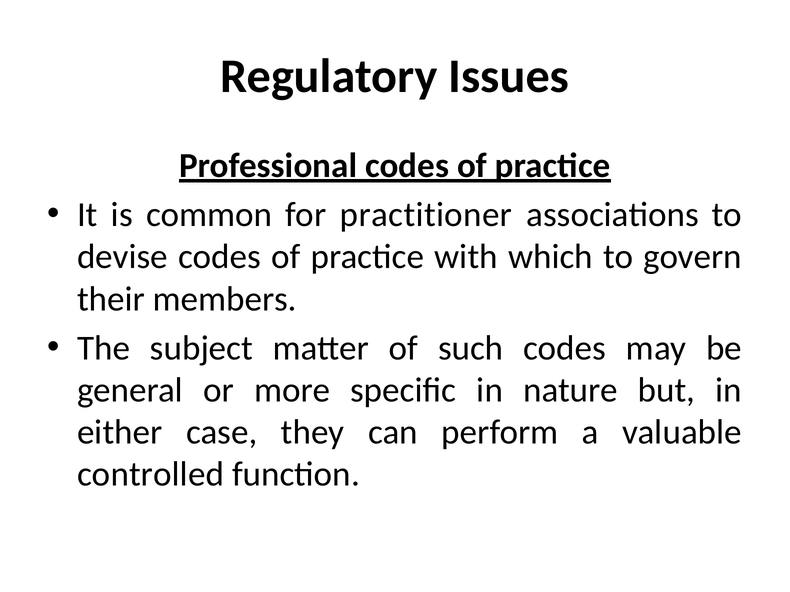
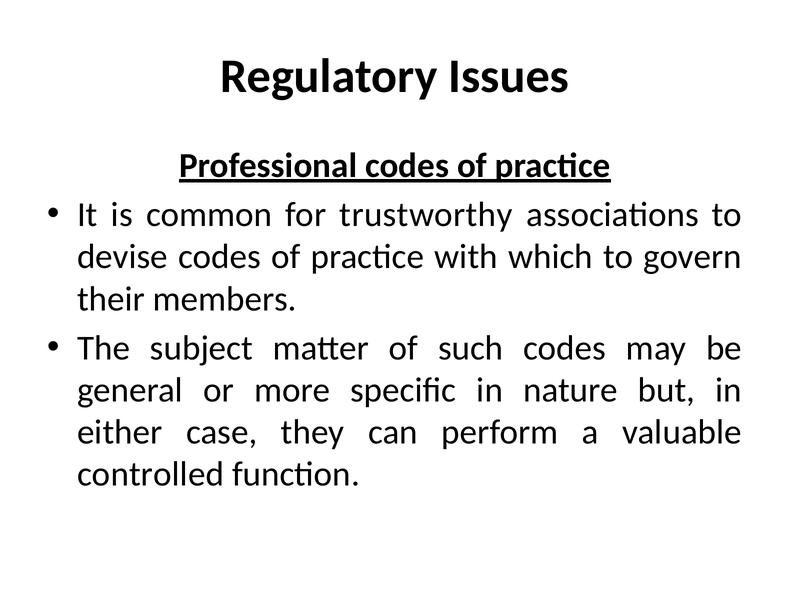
practitioner: practitioner -> trustworthy (426, 215)
